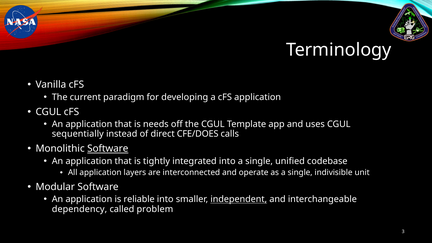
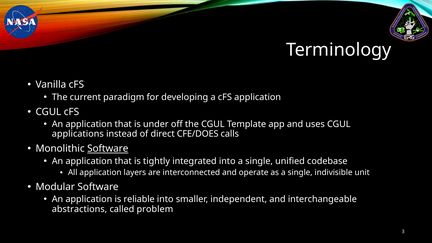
needs: needs -> under (156, 124)
sequentially: sequentially -> applications (78, 134)
independent underline: present -> none (239, 199)
dependency: dependency -> abstractions (80, 209)
